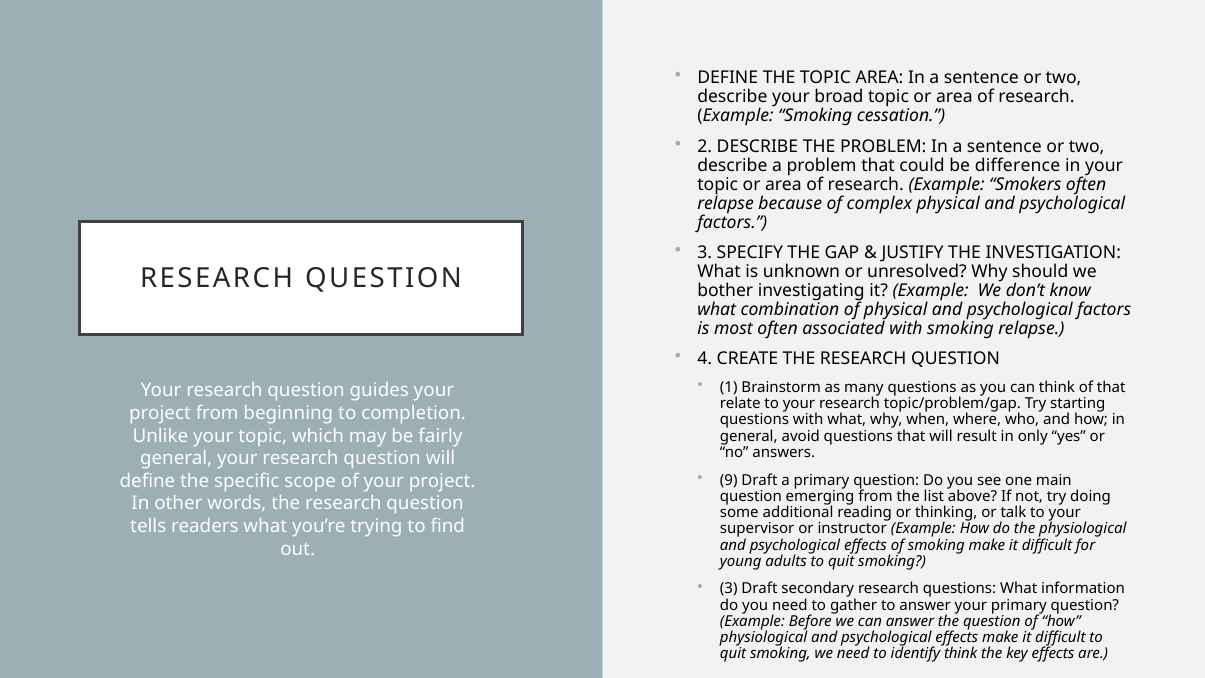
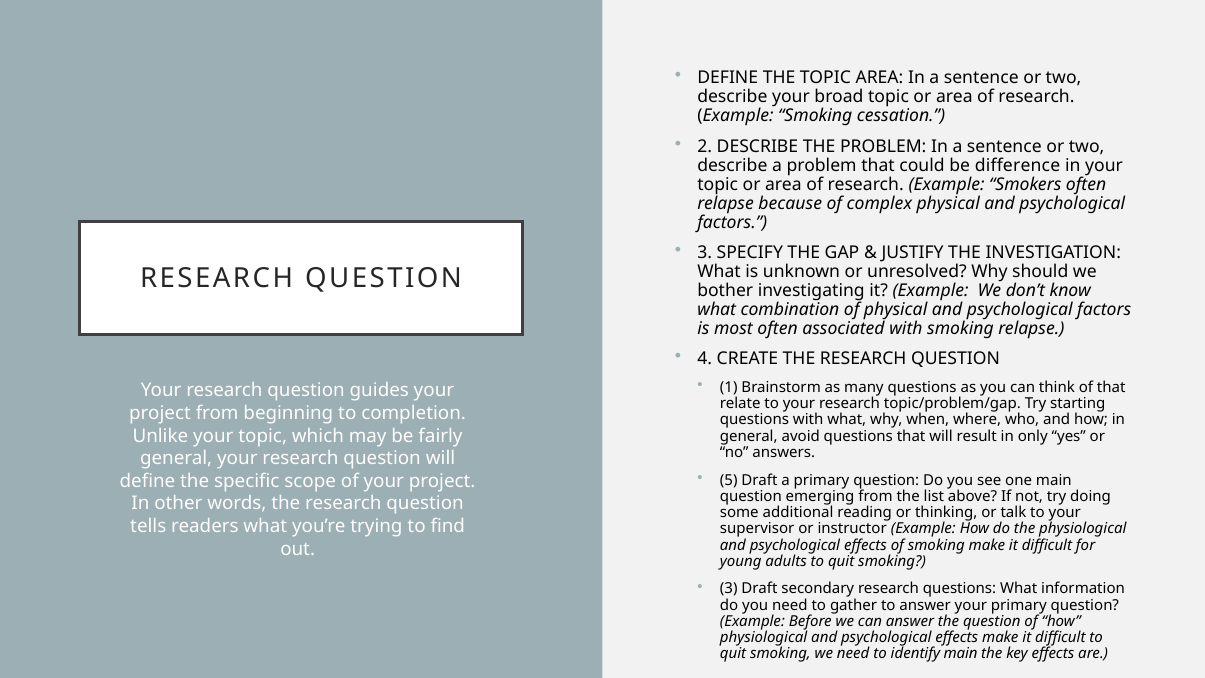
9: 9 -> 5 (729, 480)
identify think: think -> main (961, 654)
